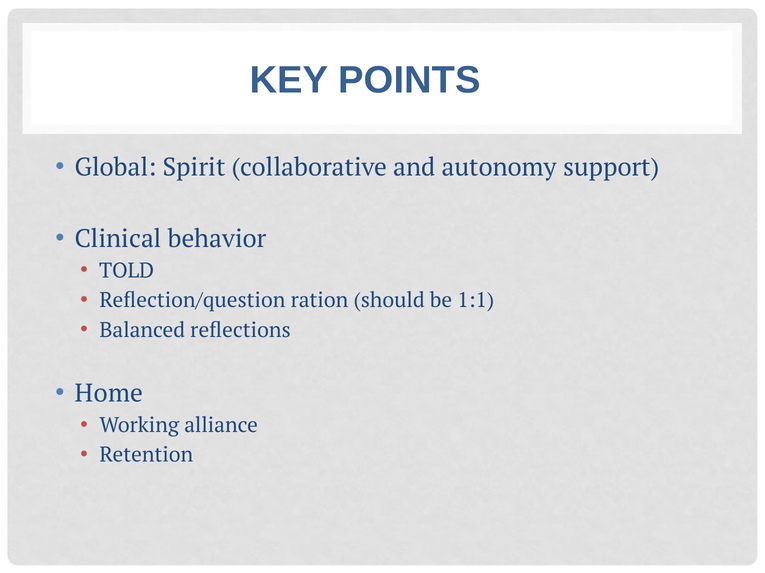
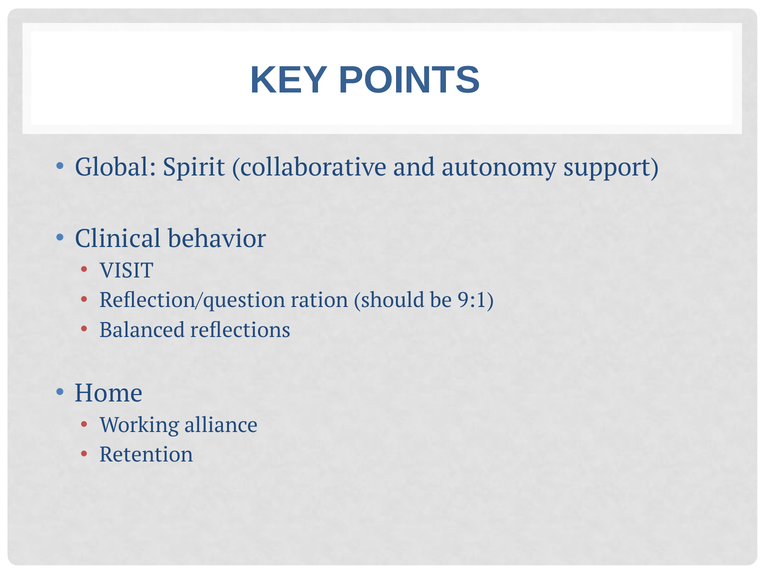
TOLD: TOLD -> VISIT (127, 271)
1:1: 1:1 -> 9:1 (476, 301)
